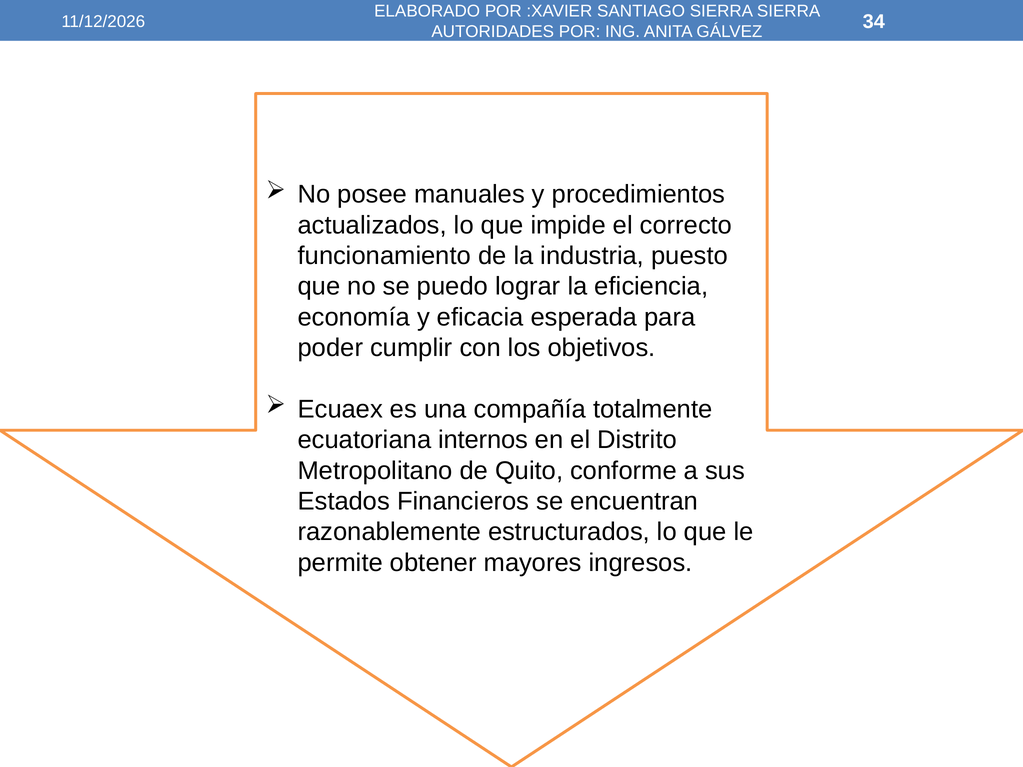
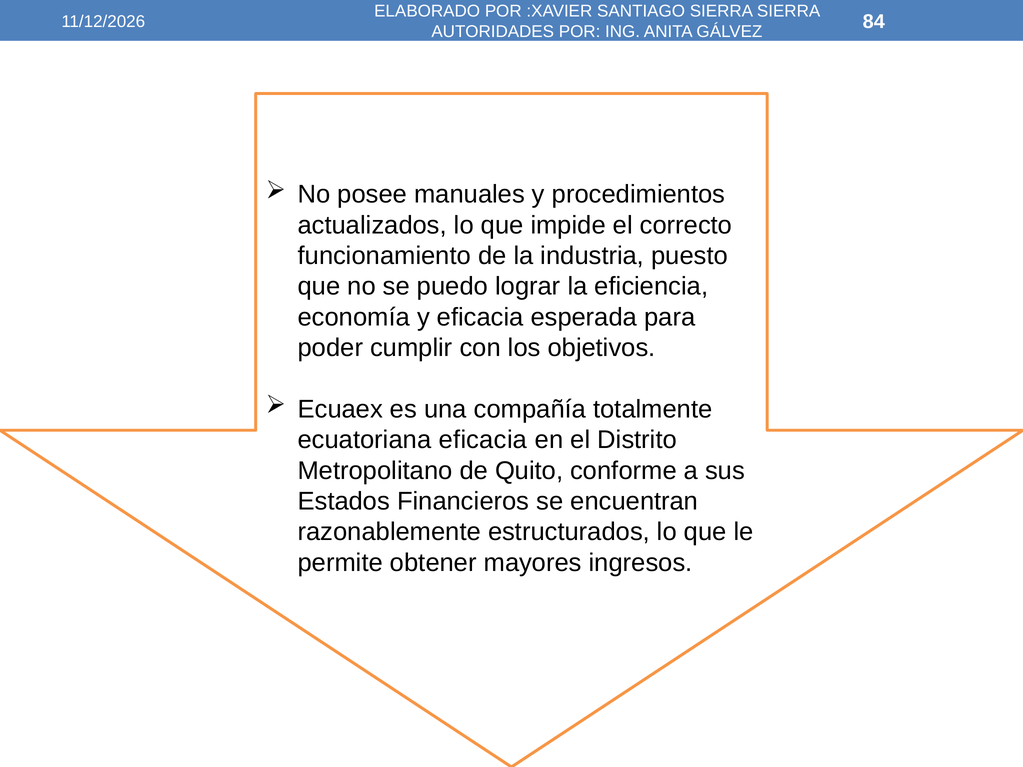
34: 34 -> 84 (874, 22)
ecuatoriana internos: internos -> eficacia (483, 440)
